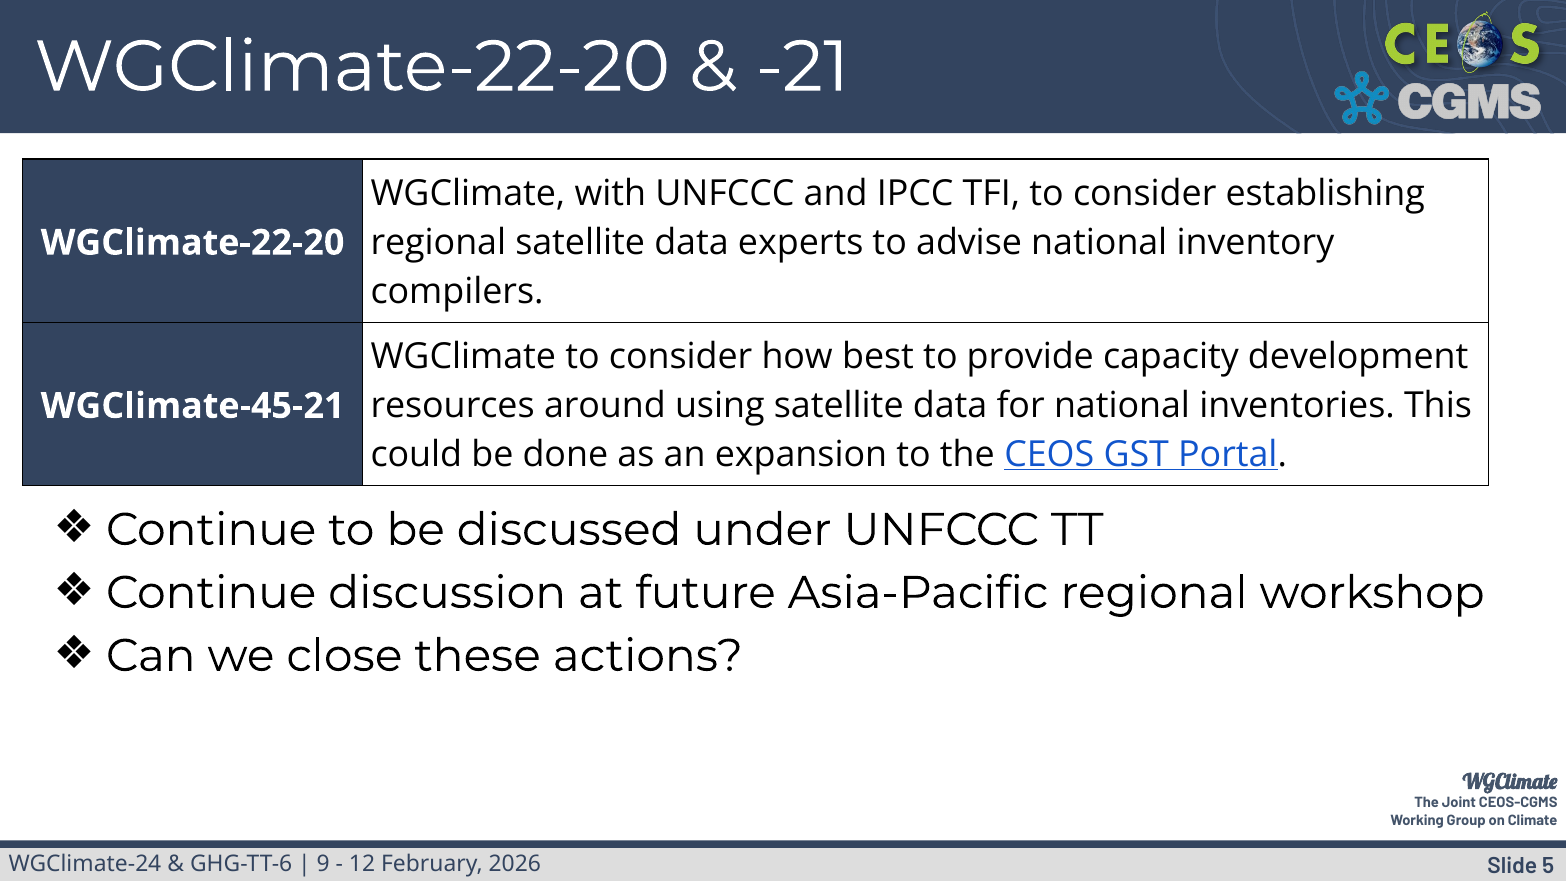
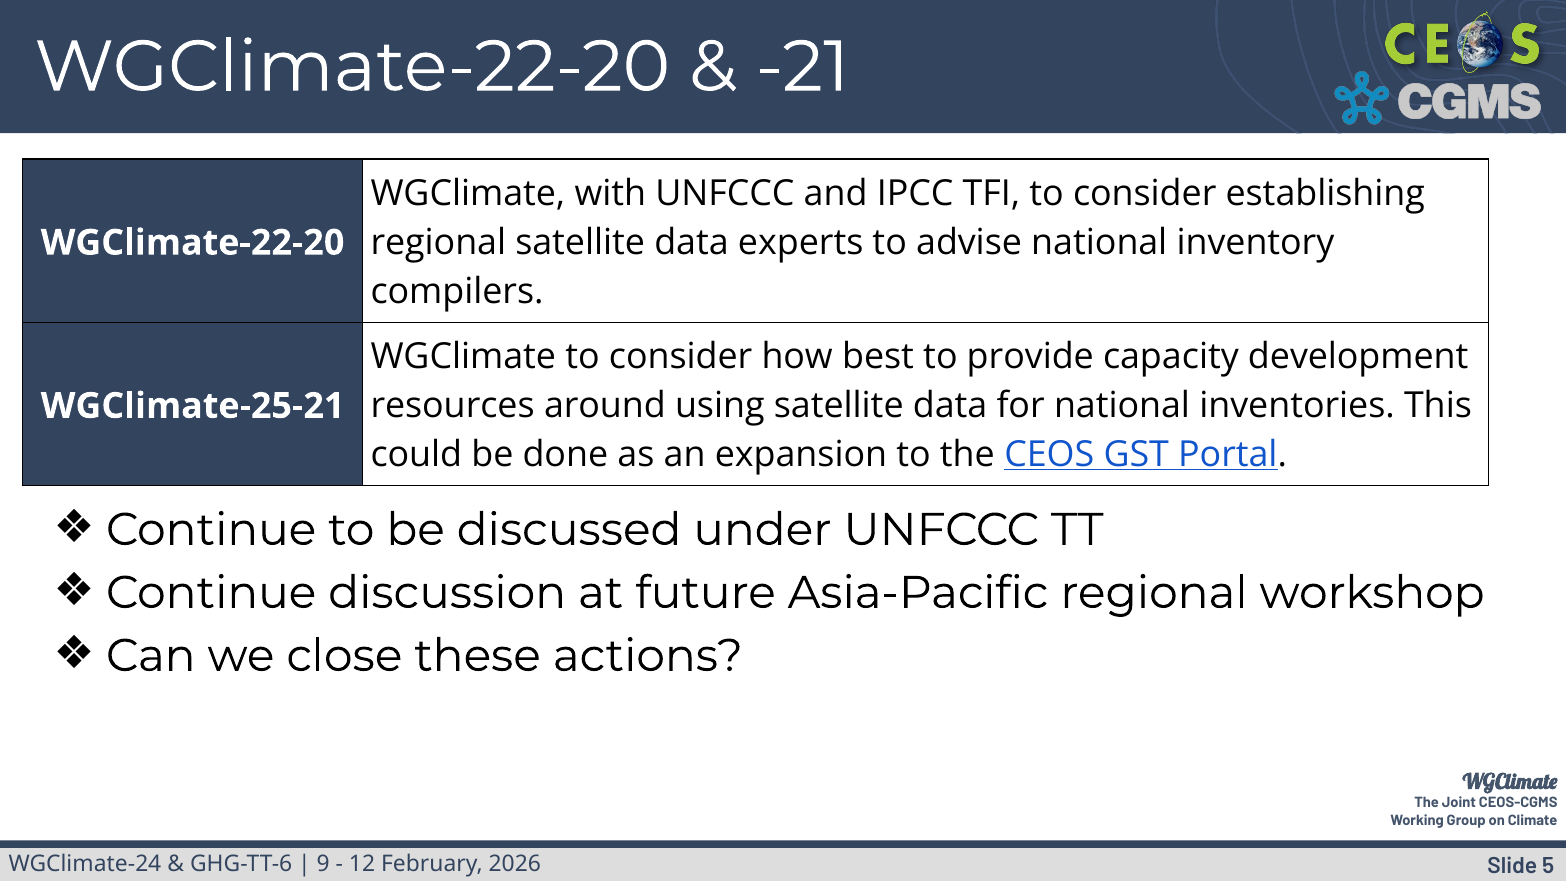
WGClimate-45-21: WGClimate-45-21 -> WGClimate-25-21 (193, 406)
